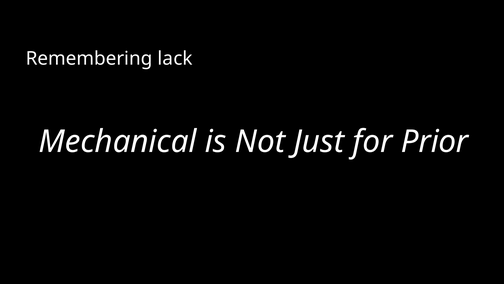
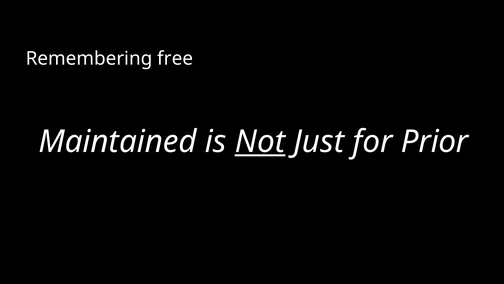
lack: lack -> free (175, 59)
Mechanical: Mechanical -> Maintained (118, 141)
Not underline: none -> present (260, 141)
